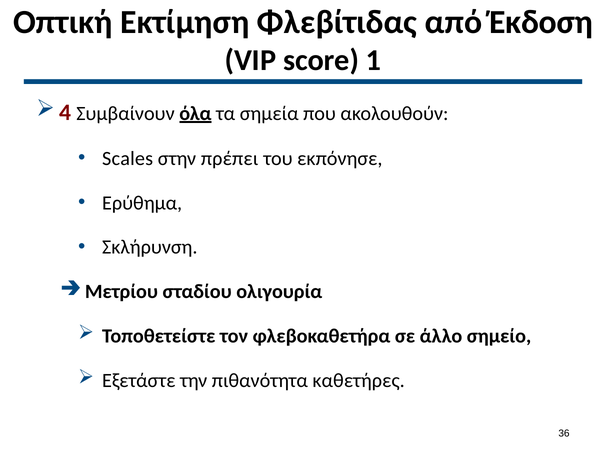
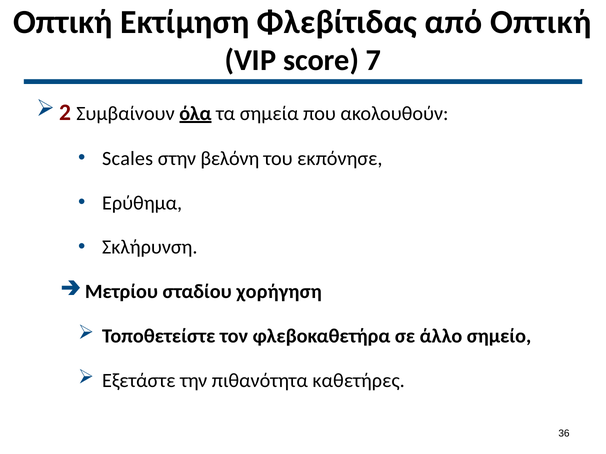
από Έκδοση: Έκδοση -> Οπτική (541, 22)
1: 1 -> 7 (373, 60)
4: 4 -> 2 (65, 112)
πρέπει: πρέπει -> βελόνη (230, 159)
ολιγουρία: ολιγουρία -> χορήγηση (279, 292)
